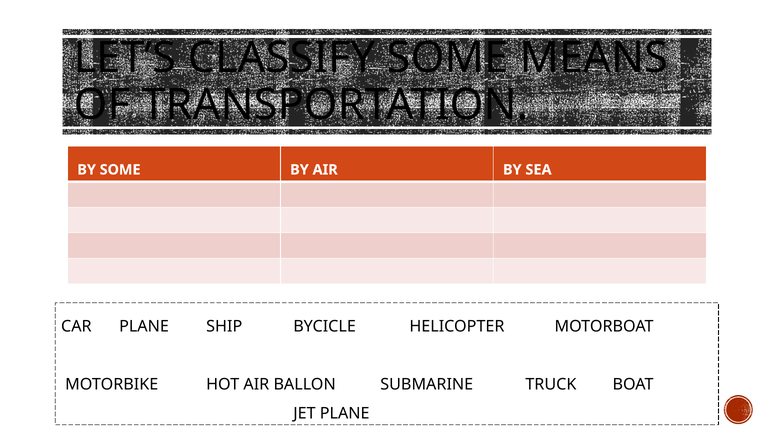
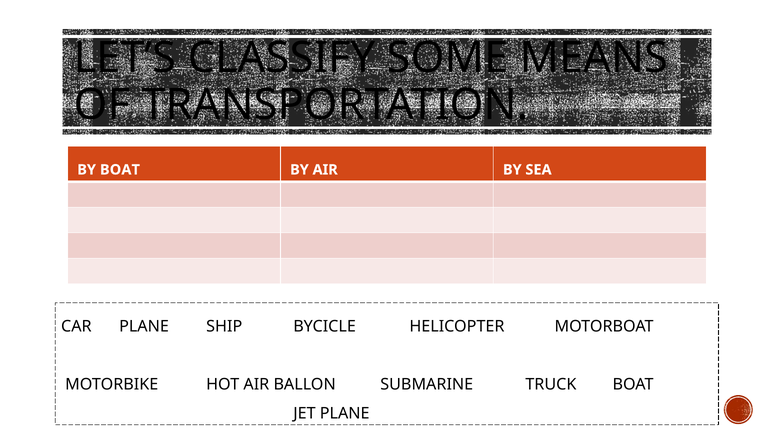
BY SOME: SOME -> BOAT (120, 170)
